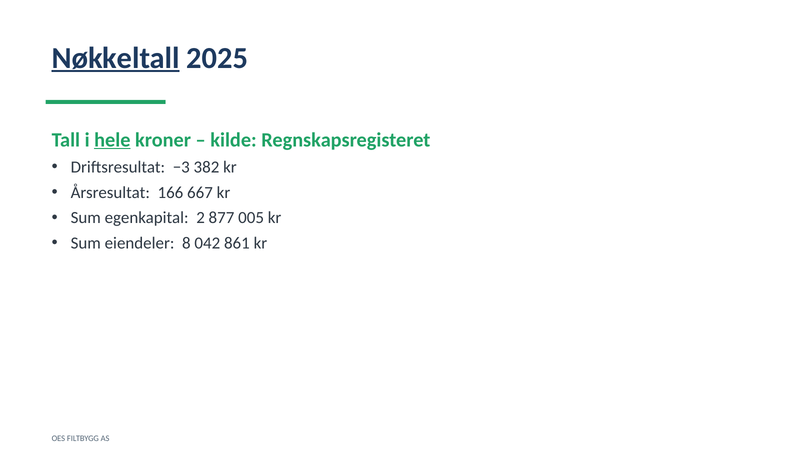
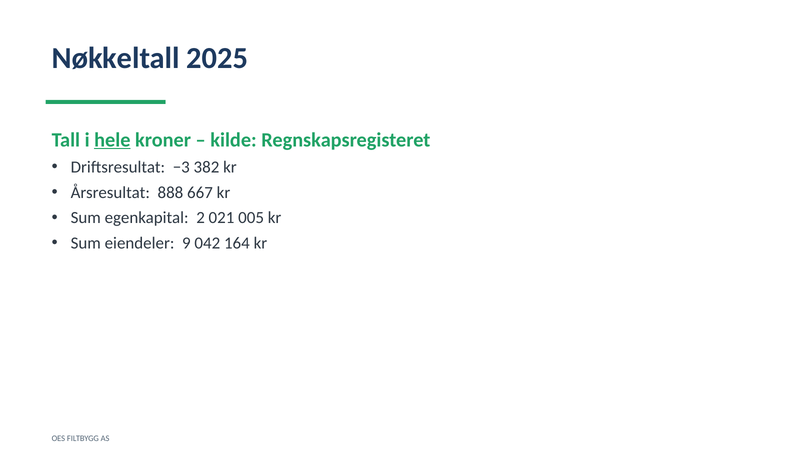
Nøkkeltall underline: present -> none (116, 58)
166: 166 -> 888 (170, 192)
877: 877 -> 021 (221, 218)
8: 8 -> 9 (186, 243)
861: 861 -> 164 (237, 243)
